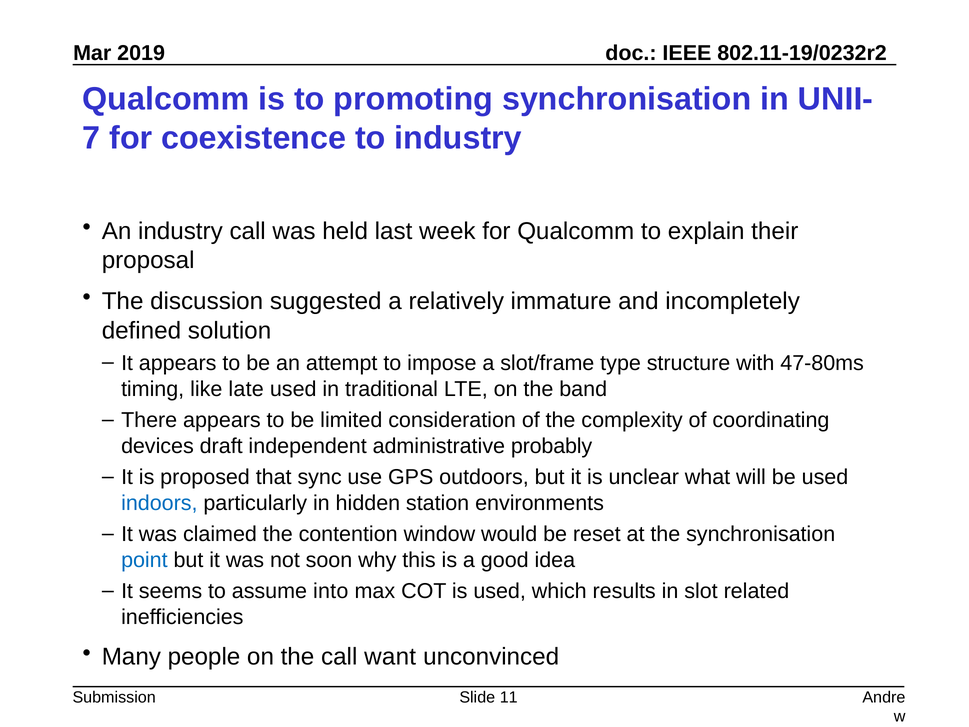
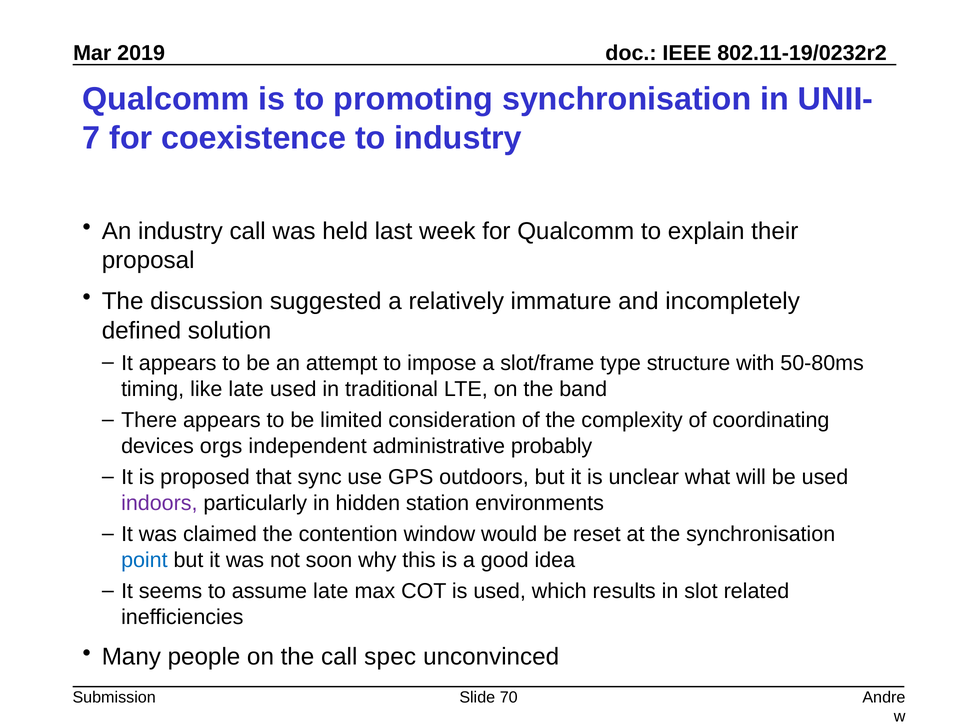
47-80ms: 47-80ms -> 50-80ms (822, 363)
draft: draft -> orgs (221, 446)
indoors colour: blue -> purple (159, 503)
assume into: into -> late (331, 591)
want: want -> spec (390, 657)
11: 11 -> 70 (509, 697)
